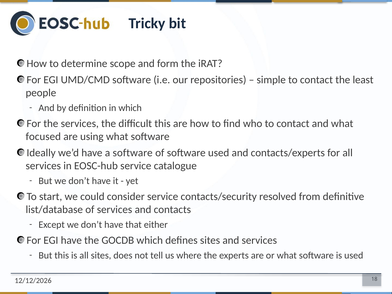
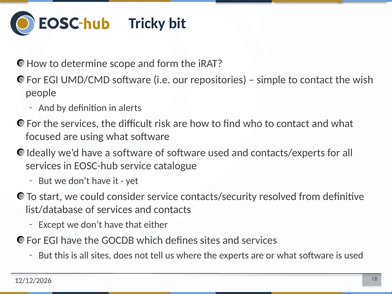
least: least -> wish (363, 80)
in which: which -> alerts (130, 108)
difficult this: this -> risk (162, 124)
